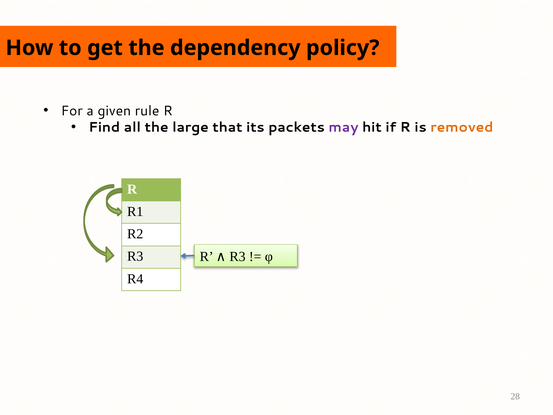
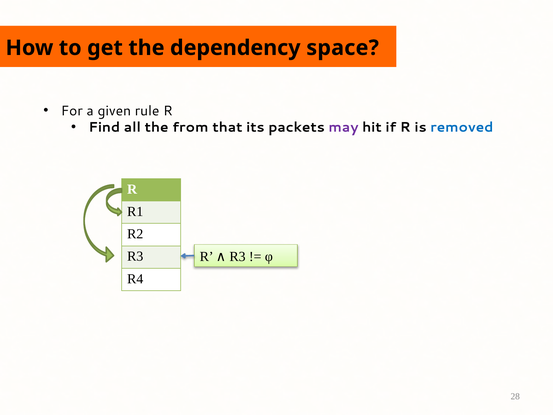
policy: policy -> space (343, 48)
large: large -> from (190, 127)
removed colour: orange -> blue (462, 127)
